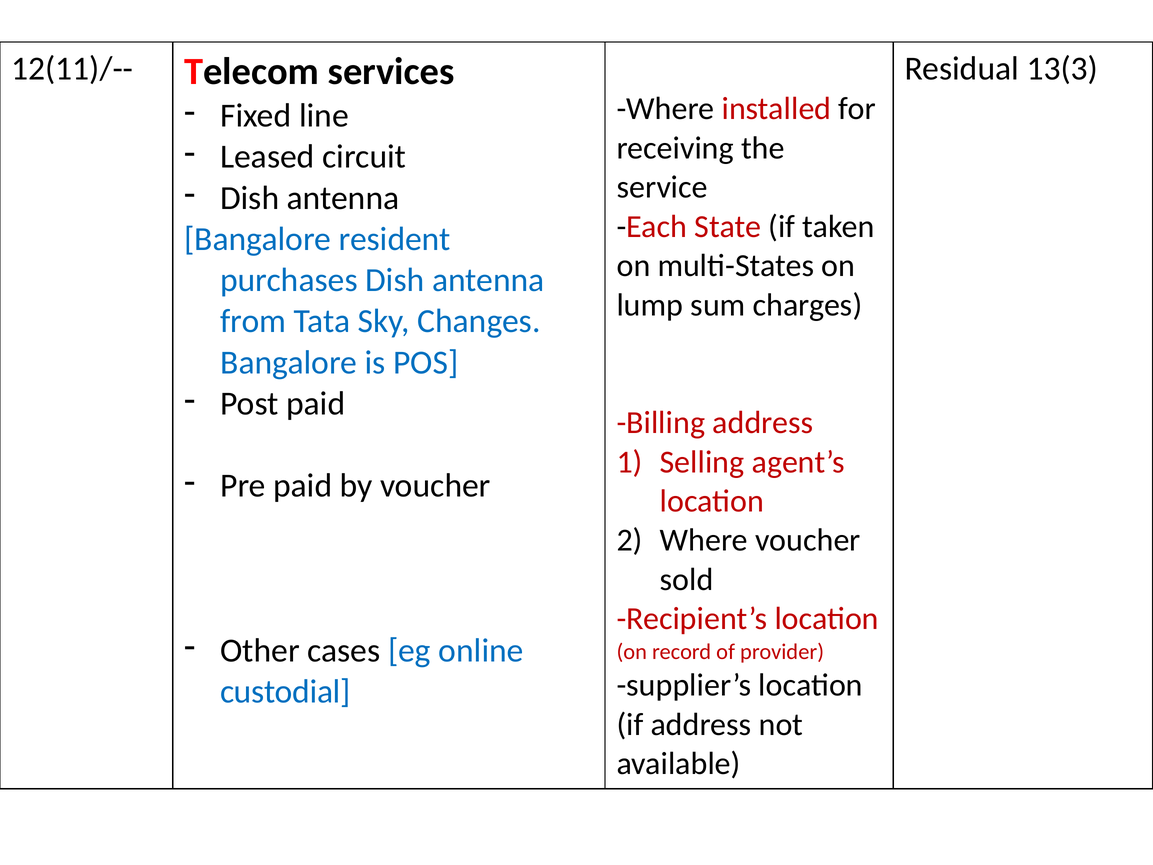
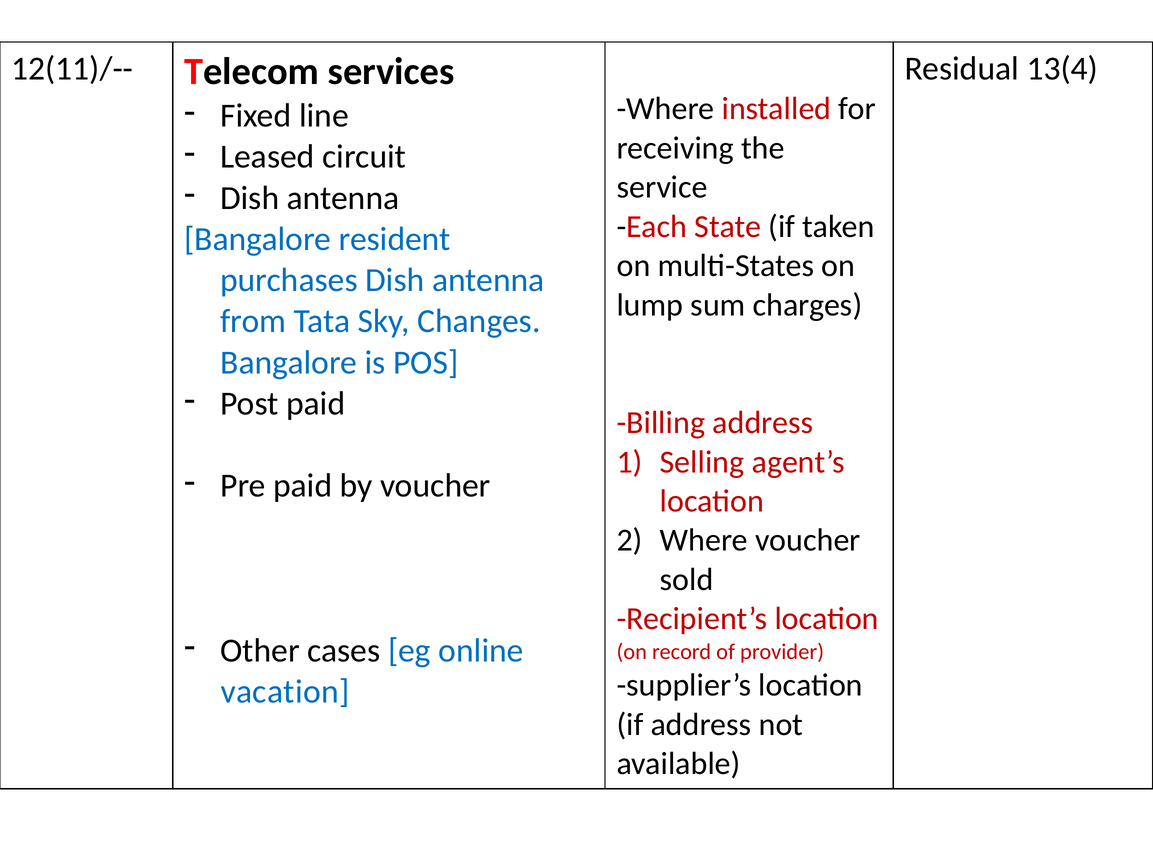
13(3: 13(3 -> 13(4 (1062, 69)
custodial: custodial -> vacation (285, 691)
